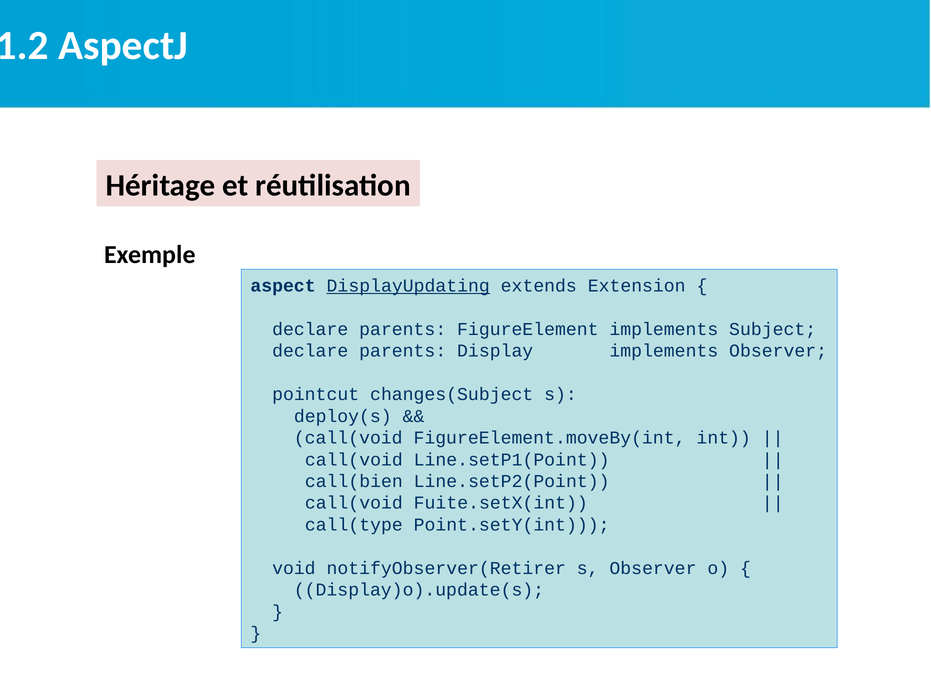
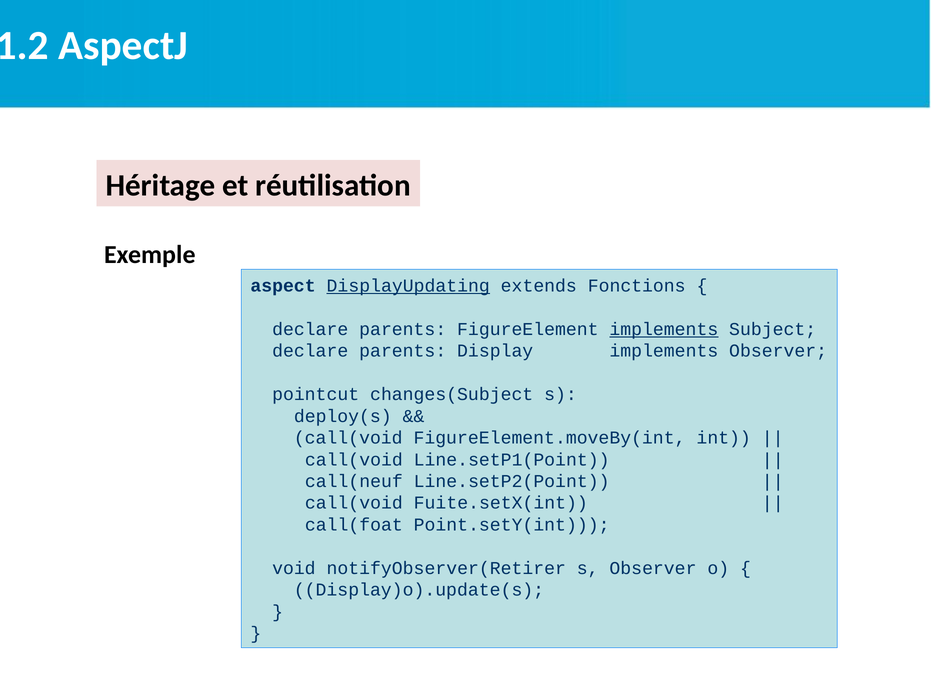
Extension: Extension -> Fonctions (637, 286)
implements underline: none -> present (664, 329)
call(bien: call(bien -> call(neuf (354, 481)
call(type: call(type -> call(foat (354, 525)
